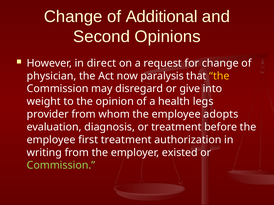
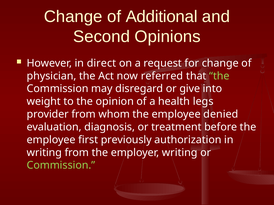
paralysis: paralysis -> referred (162, 76)
the colour: yellow -> light green (219, 76)
adopts: adopts -> denied (221, 114)
first treatment: treatment -> previously (126, 140)
employer existed: existed -> writing (180, 153)
